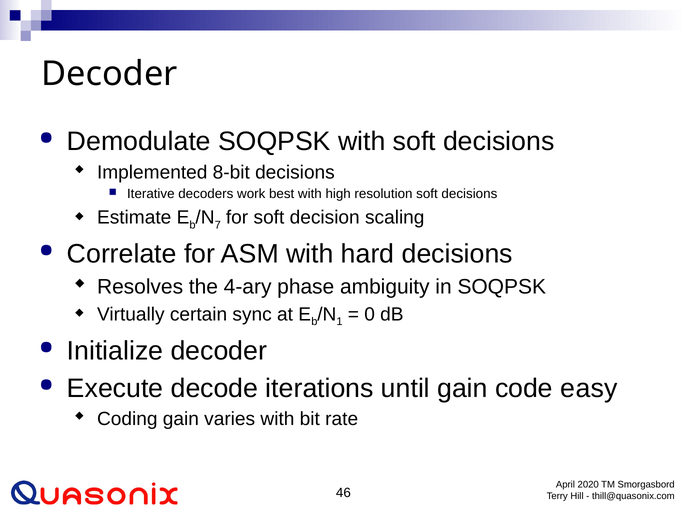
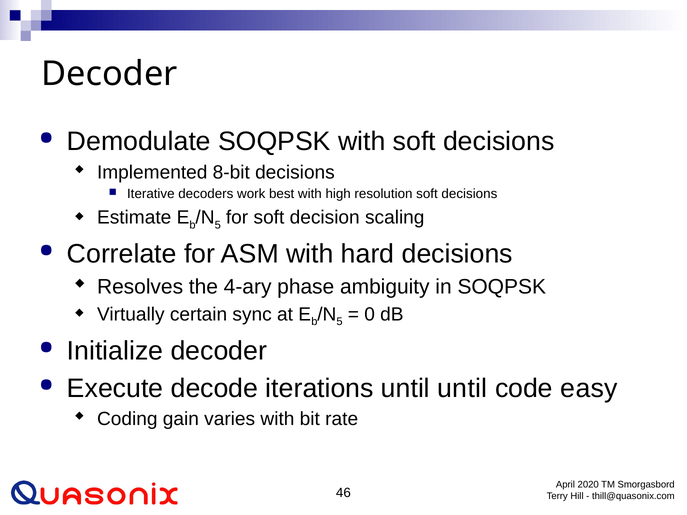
7: 7 -> 5 (218, 225)
1: 1 -> 5 (340, 322)
until gain: gain -> until (462, 388)
